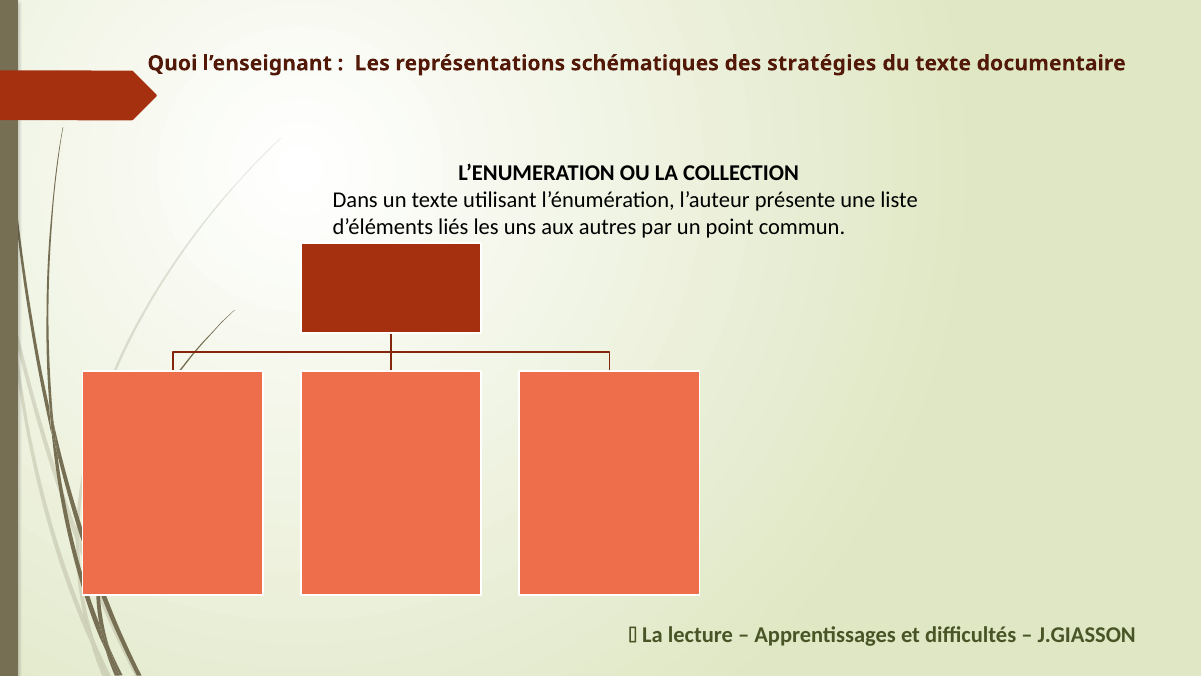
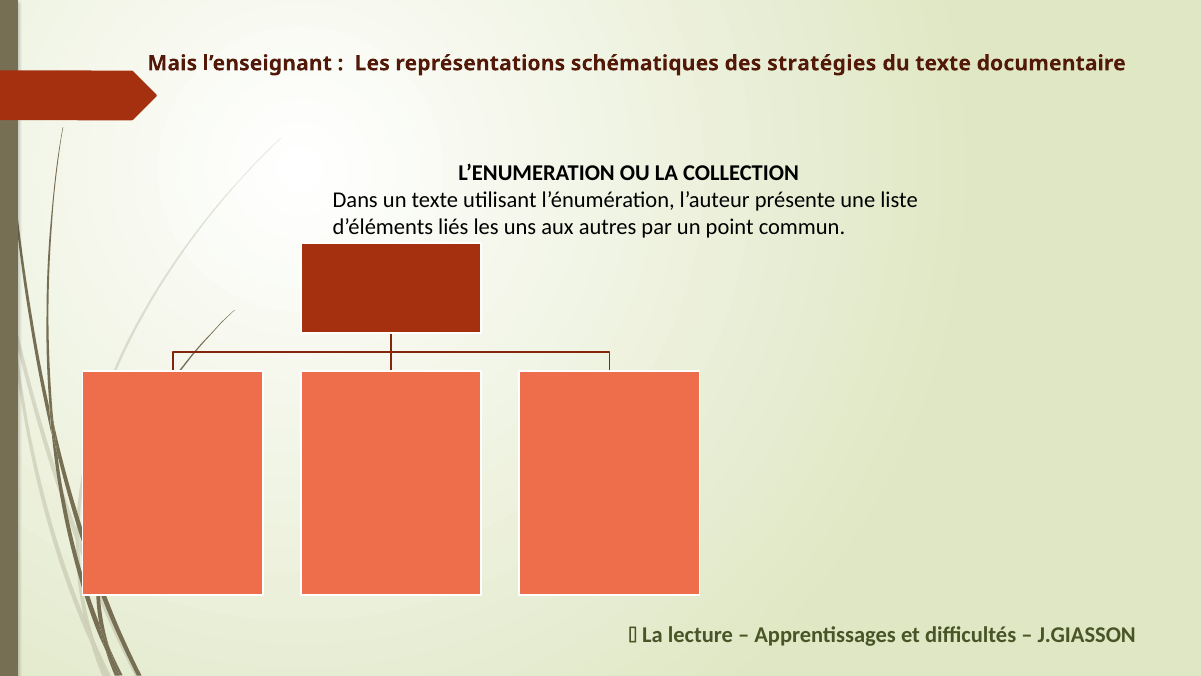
Quoi: Quoi -> Mais (172, 63)
